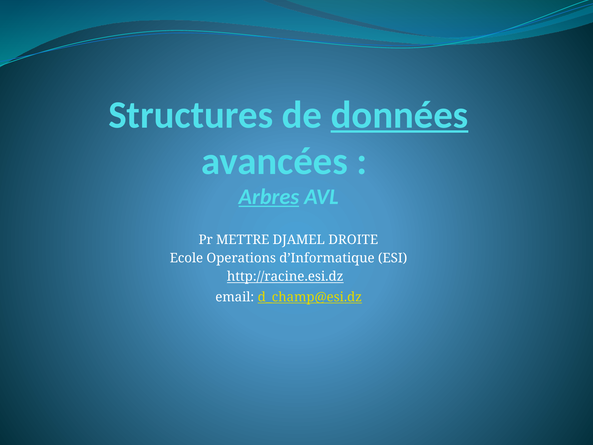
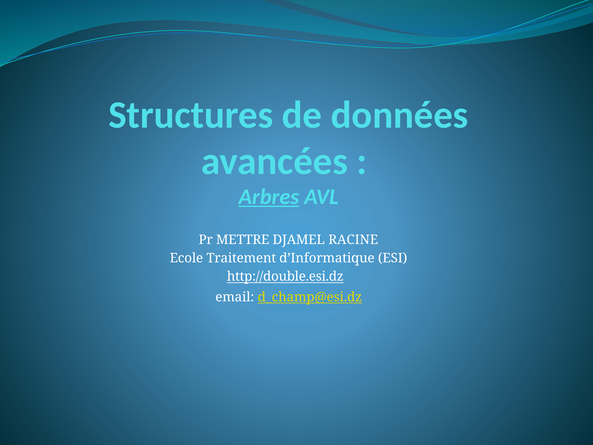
données underline: present -> none (400, 115)
DROITE: DROITE -> RACINE (353, 240)
Operations: Operations -> Traitement (241, 258)
http://racine.esi.dz: http://racine.esi.dz -> http://double.esi.dz (285, 276)
